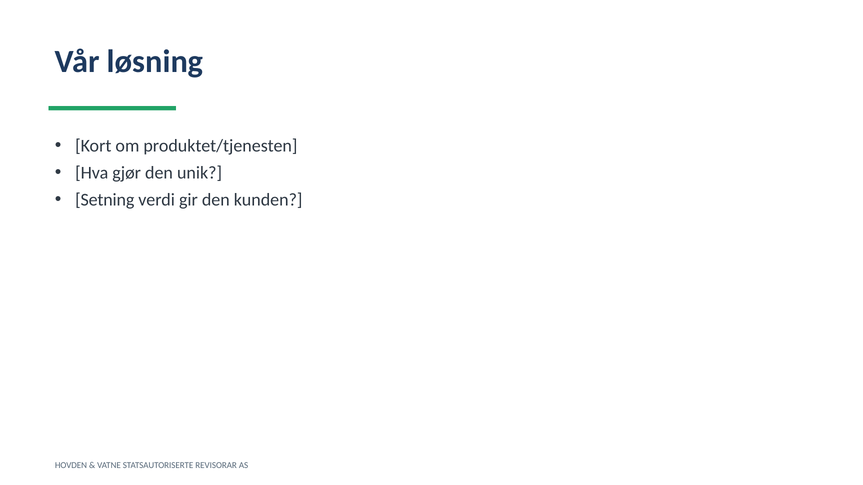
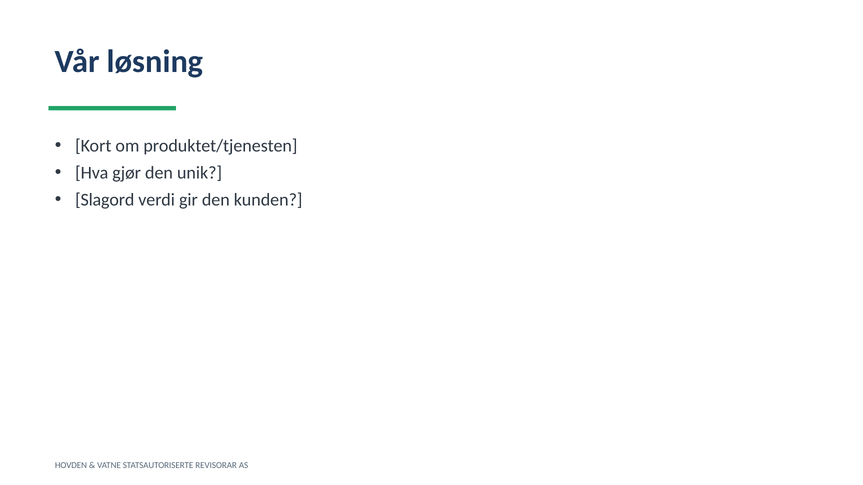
Setning: Setning -> Slagord (105, 200)
